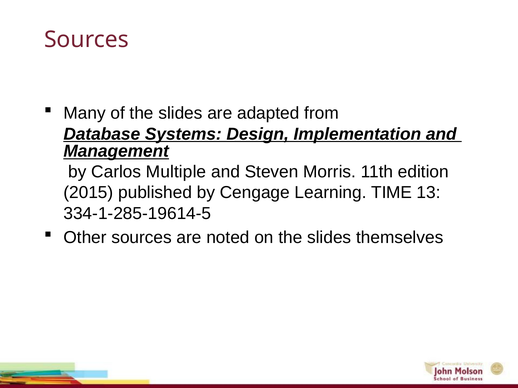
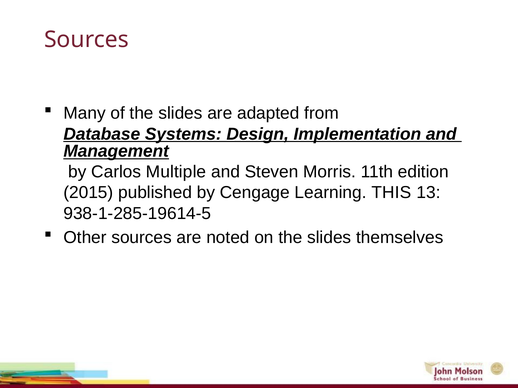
TIME: TIME -> THIS (392, 193)
334-1-285-19614-5: 334-1-285-19614-5 -> 938-1-285-19614-5 (137, 214)
